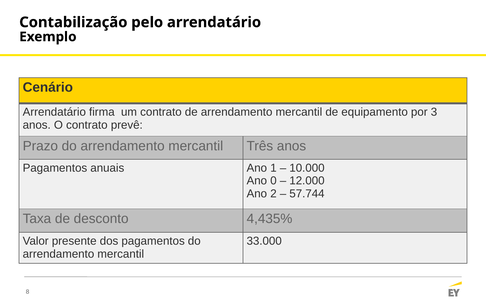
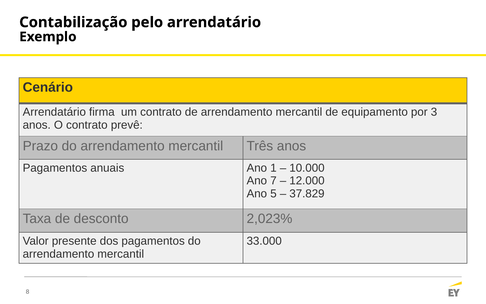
0: 0 -> 7 (273, 181)
2: 2 -> 5 (273, 194)
57.744: 57.744 -> 37.829 (307, 194)
4,435%: 4,435% -> 2,023% (270, 218)
